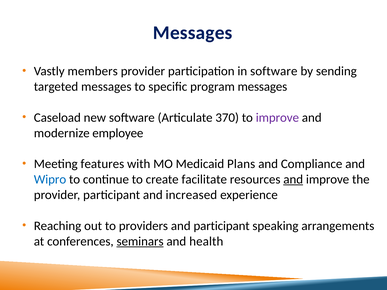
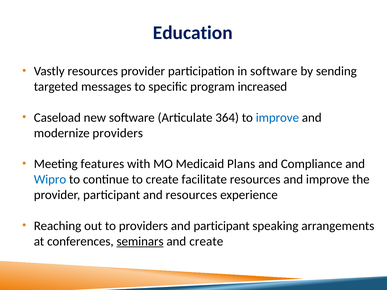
Messages: Messages -> Education (193, 33)
Vastly members: members -> resources (93, 71)
program messages: messages -> increased (262, 87)
370: 370 -> 364 (227, 118)
improve colour: purple -> blue (277, 118)
modernize employee: employee -> providers (118, 133)
and underline: present -> none (293, 180)
and increased: increased -> resources (191, 195)
and health: health -> create (206, 241)
